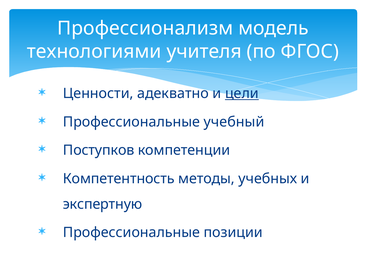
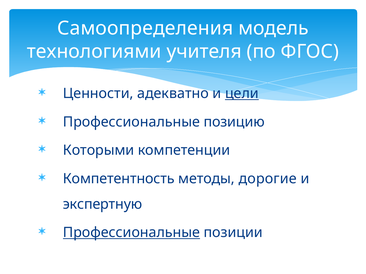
Профессионализм: Профессионализм -> Самоопределения (145, 28)
учебный: учебный -> позицию (234, 122)
Поступков: Поступков -> Которыми (99, 151)
учебных: учебных -> дорогие (268, 179)
Профессиональные underline: none -> present (131, 233)
